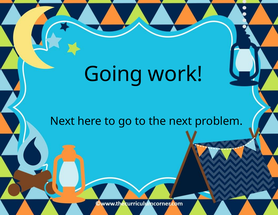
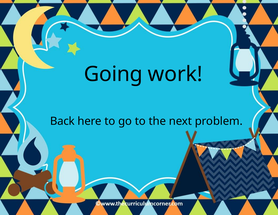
Next: Next -> Back (62, 121)
